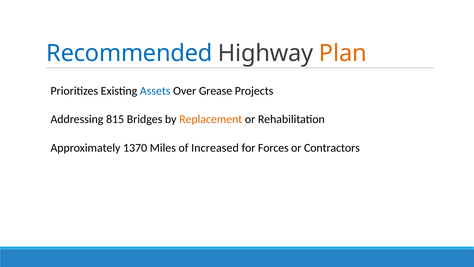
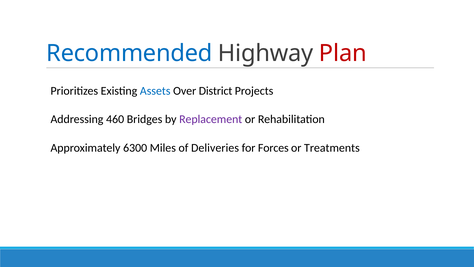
Plan colour: orange -> red (343, 53)
Grease: Grease -> District (216, 91)
815: 815 -> 460 (115, 119)
Replacement colour: orange -> purple (211, 119)
1370: 1370 -> 6300 (135, 148)
Increased: Increased -> Deliveries (215, 148)
Contractors: Contractors -> Treatments (332, 148)
